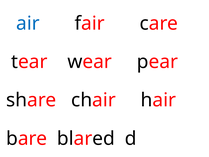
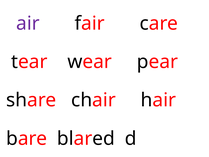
air colour: blue -> purple (28, 23)
